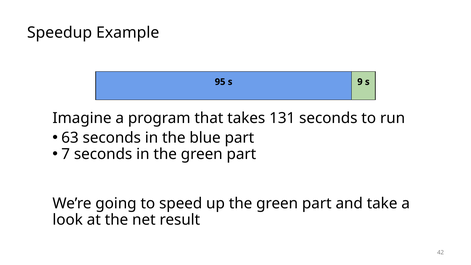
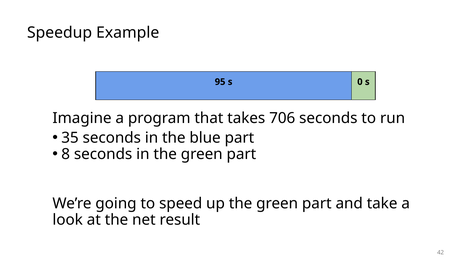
9: 9 -> 0 (360, 82)
131: 131 -> 706 (282, 118)
63: 63 -> 35 (70, 138)
7: 7 -> 8 (66, 154)
